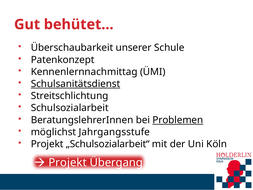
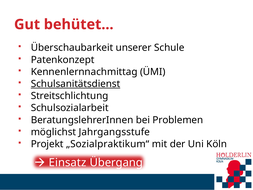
Problemen underline: present -> none (178, 120)
„Schulsozialarbeit“: „Schulsozialarbeit“ -> „Sozialpraktikum“ (108, 144)
Projekt: Projekt -> Einsatz (68, 162)
